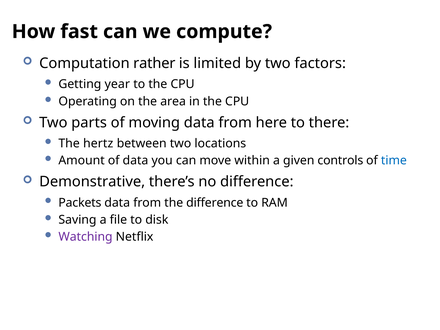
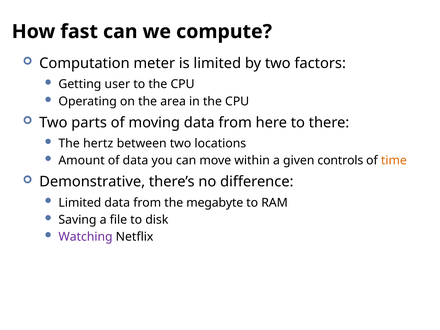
rather: rather -> meter (154, 63)
year: year -> user (117, 84)
time colour: blue -> orange (394, 161)
Packets: Packets -> Limited (80, 203)
the difference: difference -> megabyte (215, 203)
